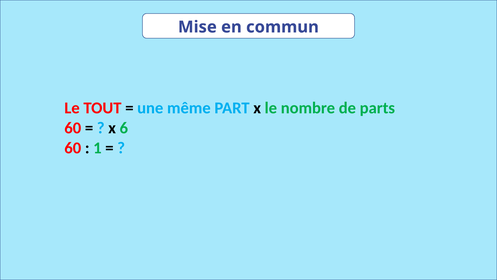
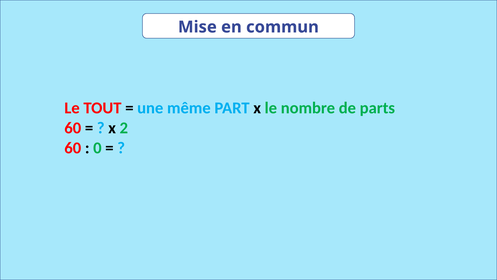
6: 6 -> 2 (124, 128)
1: 1 -> 0 (97, 148)
